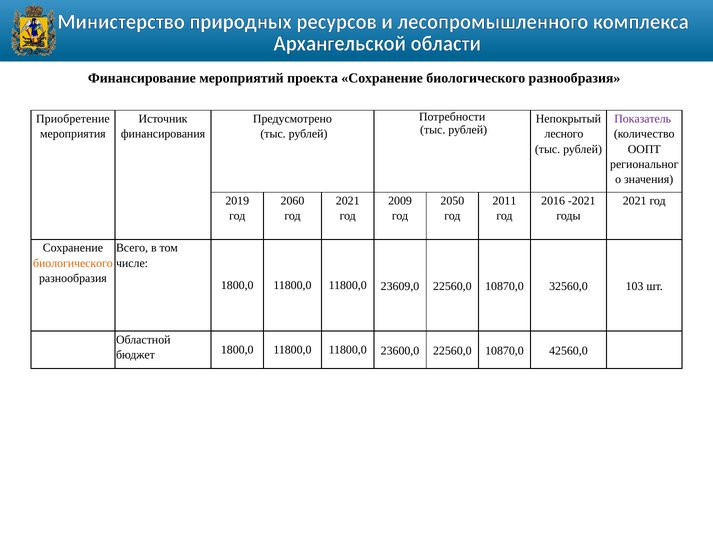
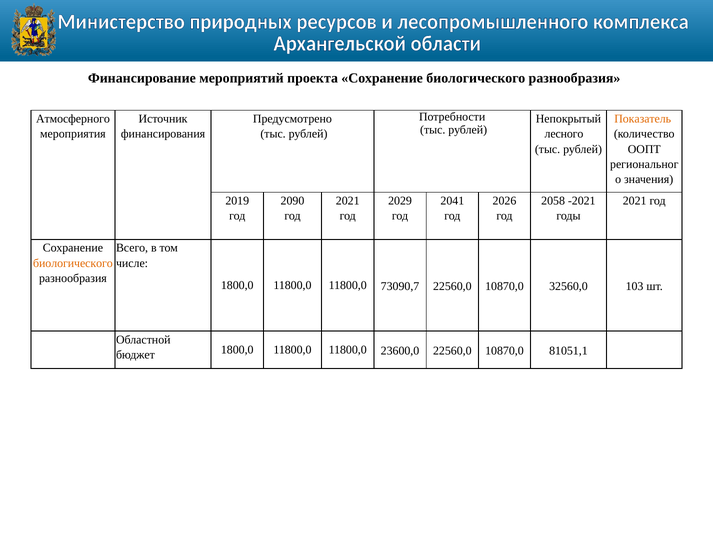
Приобретение: Приобретение -> Атмосферного (73, 119)
Показатель colour: purple -> orange (643, 119)
2060: 2060 -> 2090 (292, 201)
2009: 2009 -> 2029 (400, 201)
2050: 2050 -> 2041 (452, 201)
2011: 2011 -> 2026 (504, 201)
2016: 2016 -> 2058 (553, 201)
23609,0: 23609,0 -> 73090,7 (400, 286)
42560,0: 42560,0 -> 81051,1 (568, 351)
